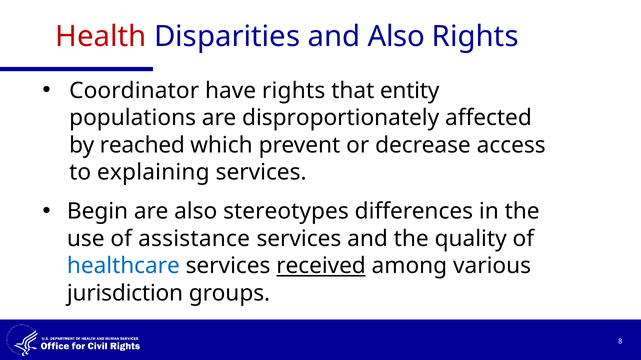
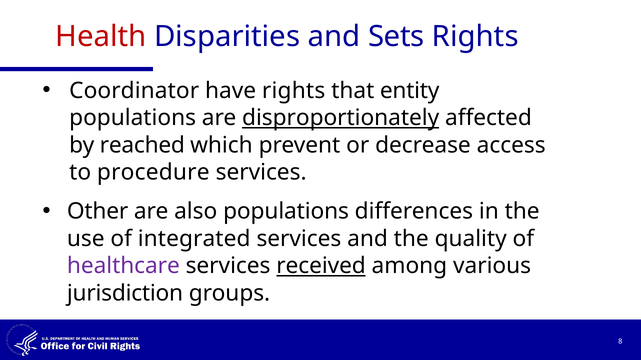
and Also: Also -> Sets (396, 37)
disproportionately underline: none -> present (341, 118)
explaining: explaining -> procedure (153, 173)
Begin: Begin -> Other (98, 212)
also stereotypes: stereotypes -> populations (286, 212)
assistance: assistance -> integrated (194, 239)
healthcare colour: blue -> purple (123, 266)
